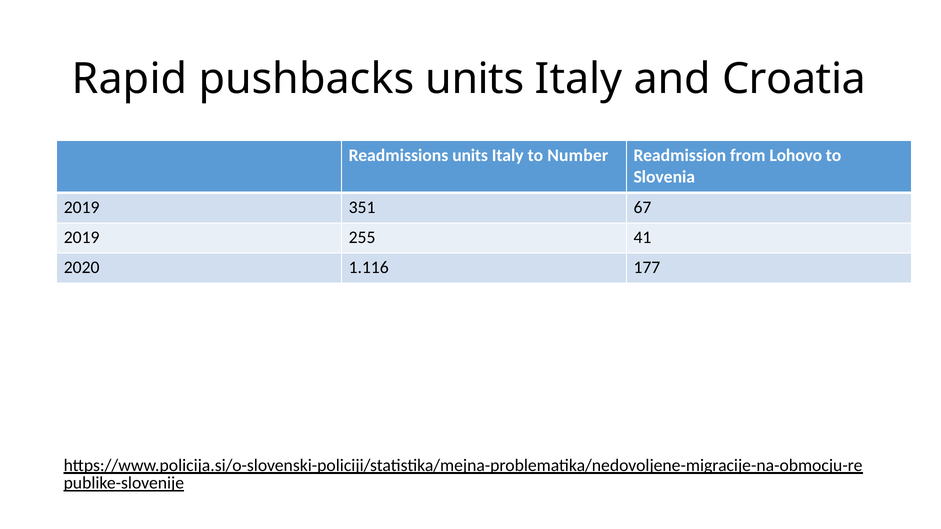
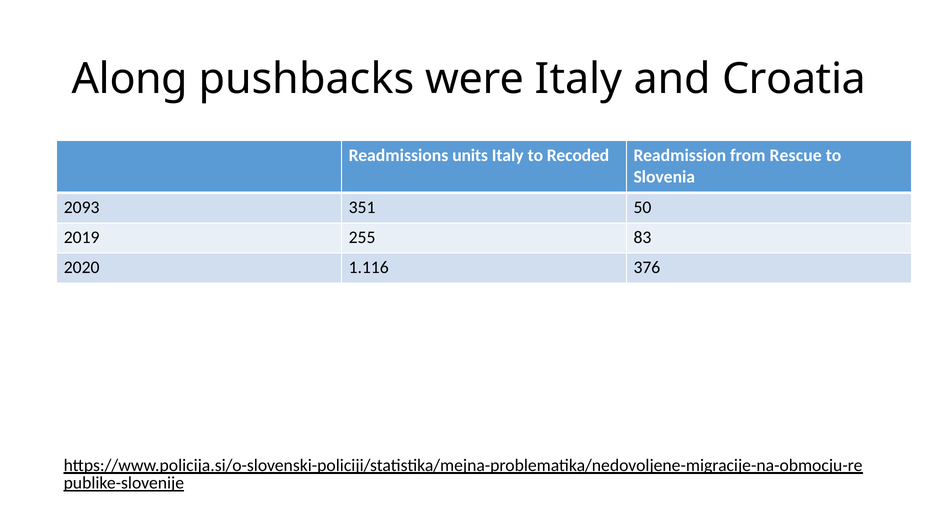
Rapid: Rapid -> Along (130, 79)
pushbacks units: units -> were (475, 79)
Number: Number -> Recoded (578, 155)
Lohovo: Lohovo -> Rescue (796, 155)
2019: 2019 -> 2093 (82, 207)
67: 67 -> 50 (642, 207)
41: 41 -> 83 (642, 238)
177: 177 -> 376 (647, 268)
